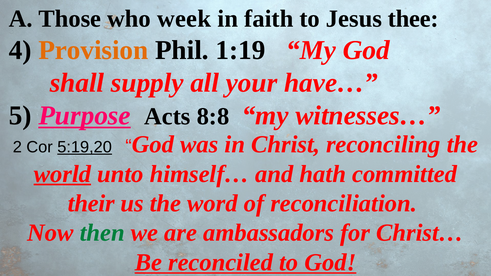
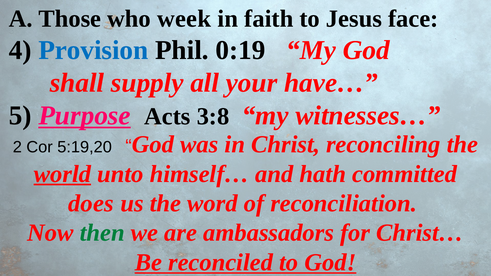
thee: thee -> face (413, 19)
Provision colour: orange -> blue (93, 50)
1:19: 1:19 -> 0:19 (241, 50)
8:8: 8:8 -> 3:8 (213, 117)
5:19,20 underline: present -> none (85, 147)
their: their -> does (91, 204)
